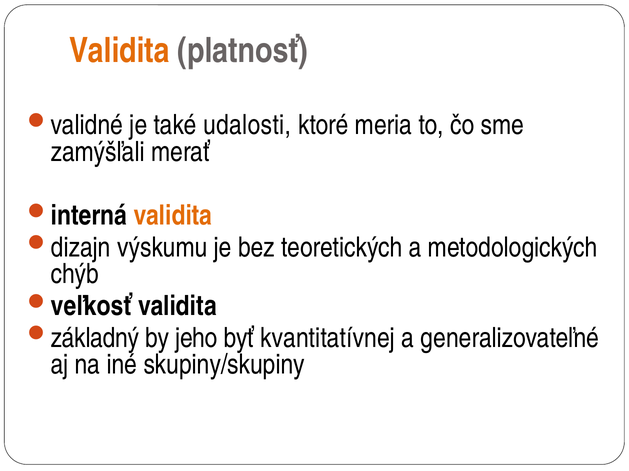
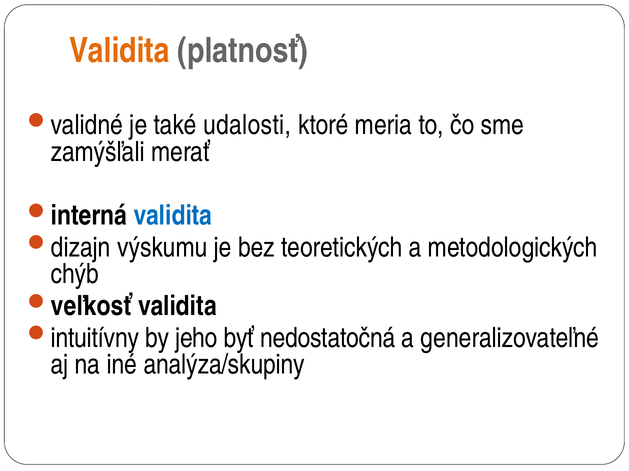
validita colour: orange -> blue (173, 216)
základný: základný -> intuitívny (95, 338)
kvantitatívnej: kvantitatívnej -> nedostatočná (328, 338)
skupiny/skupiny: skupiny/skupiny -> analýza/skupiny (224, 365)
